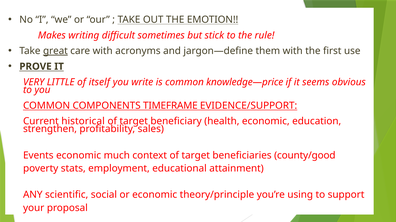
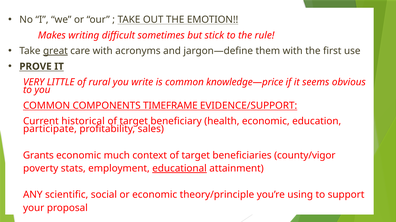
itself: itself -> rural (99, 82)
strengthen: strengthen -> participate (50, 129)
Events: Events -> Grants (38, 156)
county/good: county/good -> county/vigor (305, 156)
educational underline: none -> present (179, 169)
